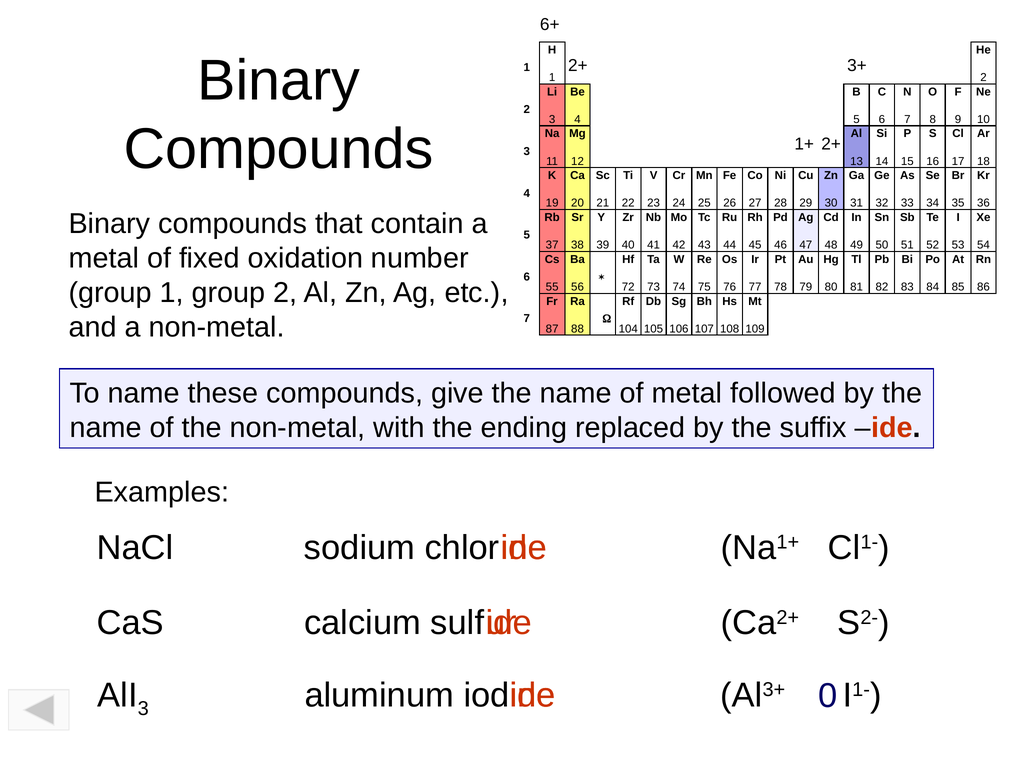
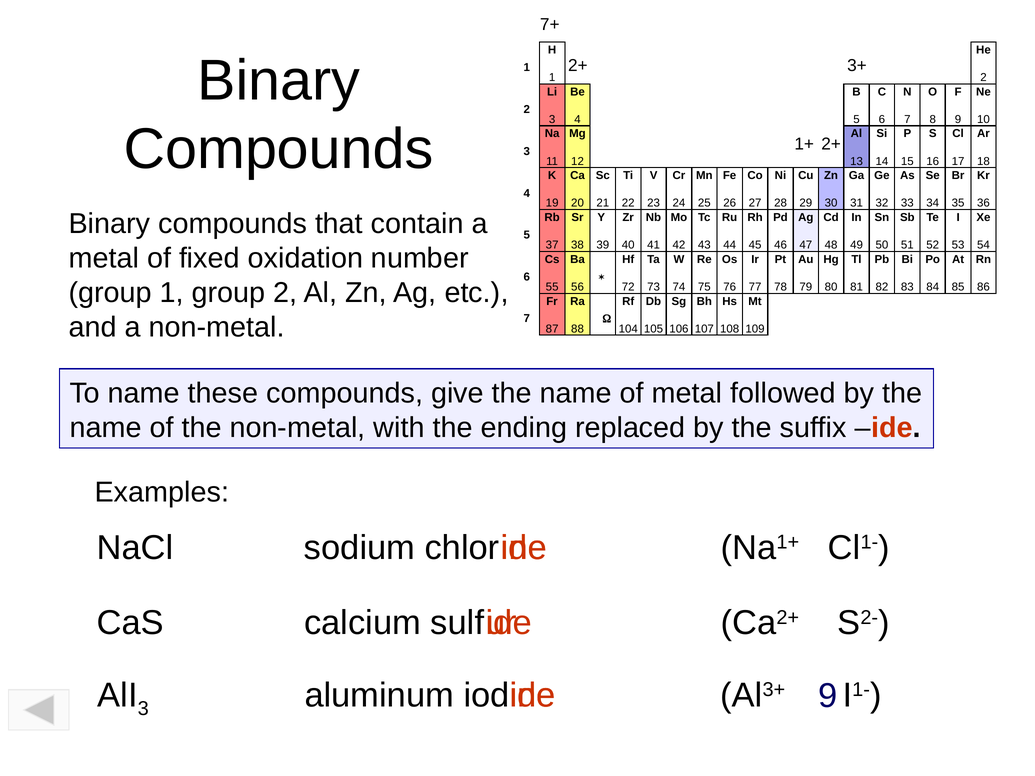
6+: 6+ -> 7+ (550, 25)
3 0: 0 -> 9 (828, 696)
